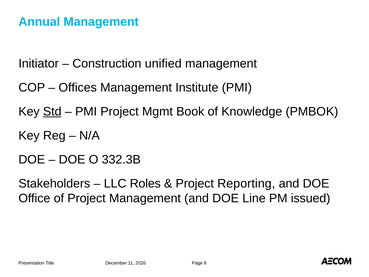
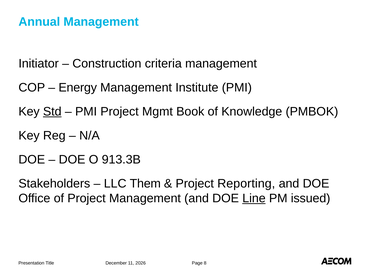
unified: unified -> criteria (163, 63)
Offices: Offices -> Energy (78, 87)
332.3B: 332.3B -> 913.3B (121, 159)
Roles: Roles -> Them (145, 183)
Line underline: none -> present (254, 198)
